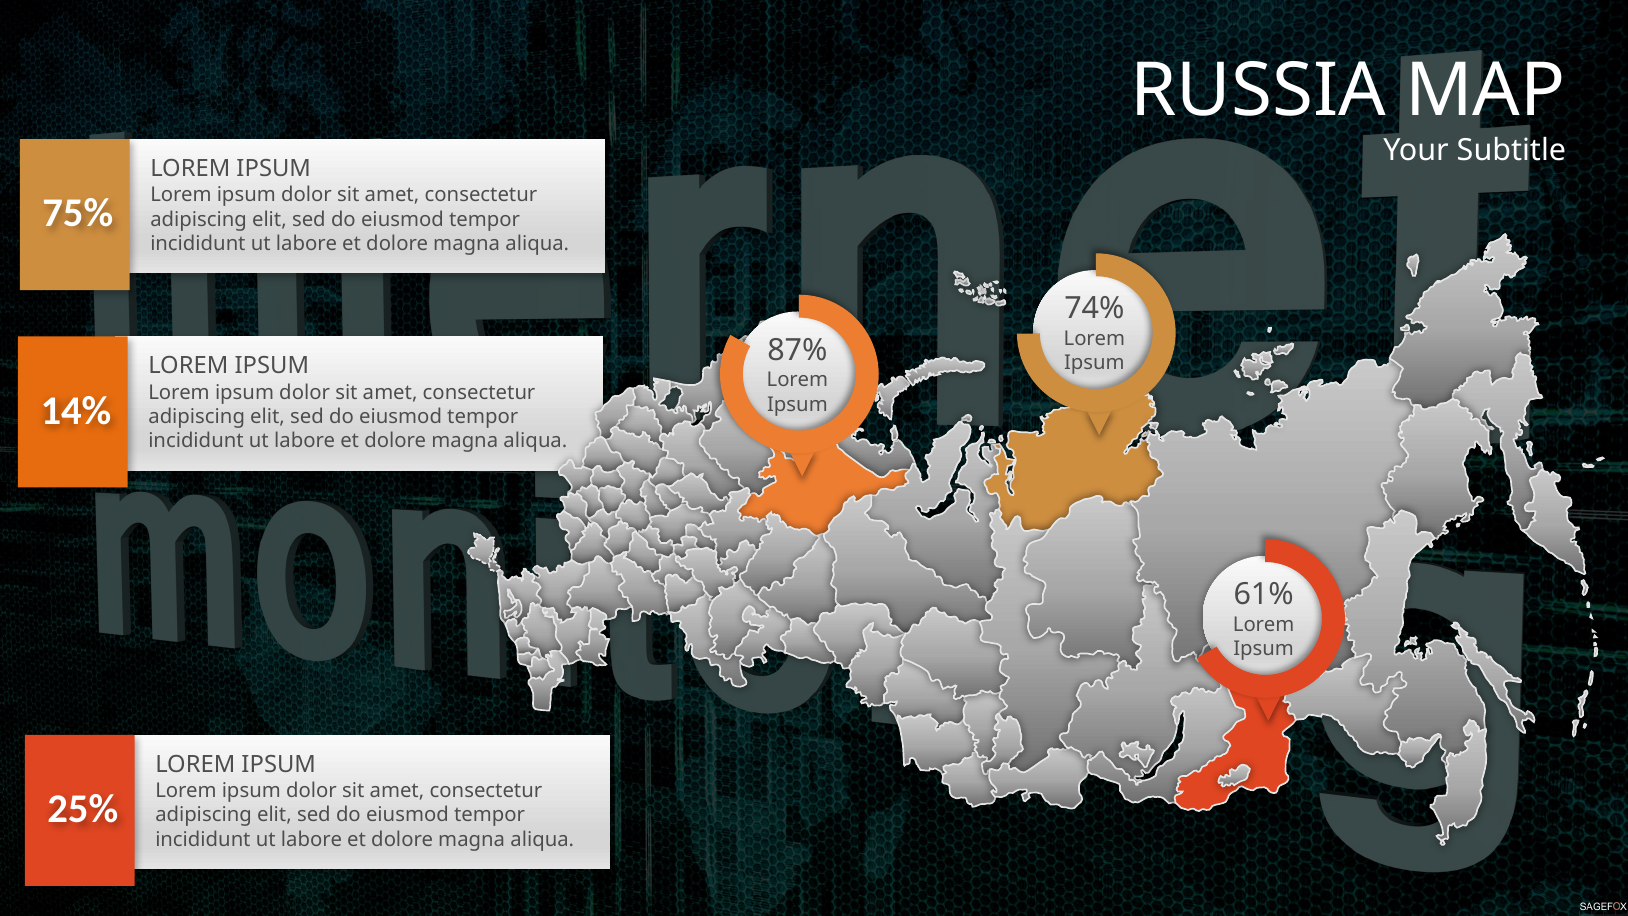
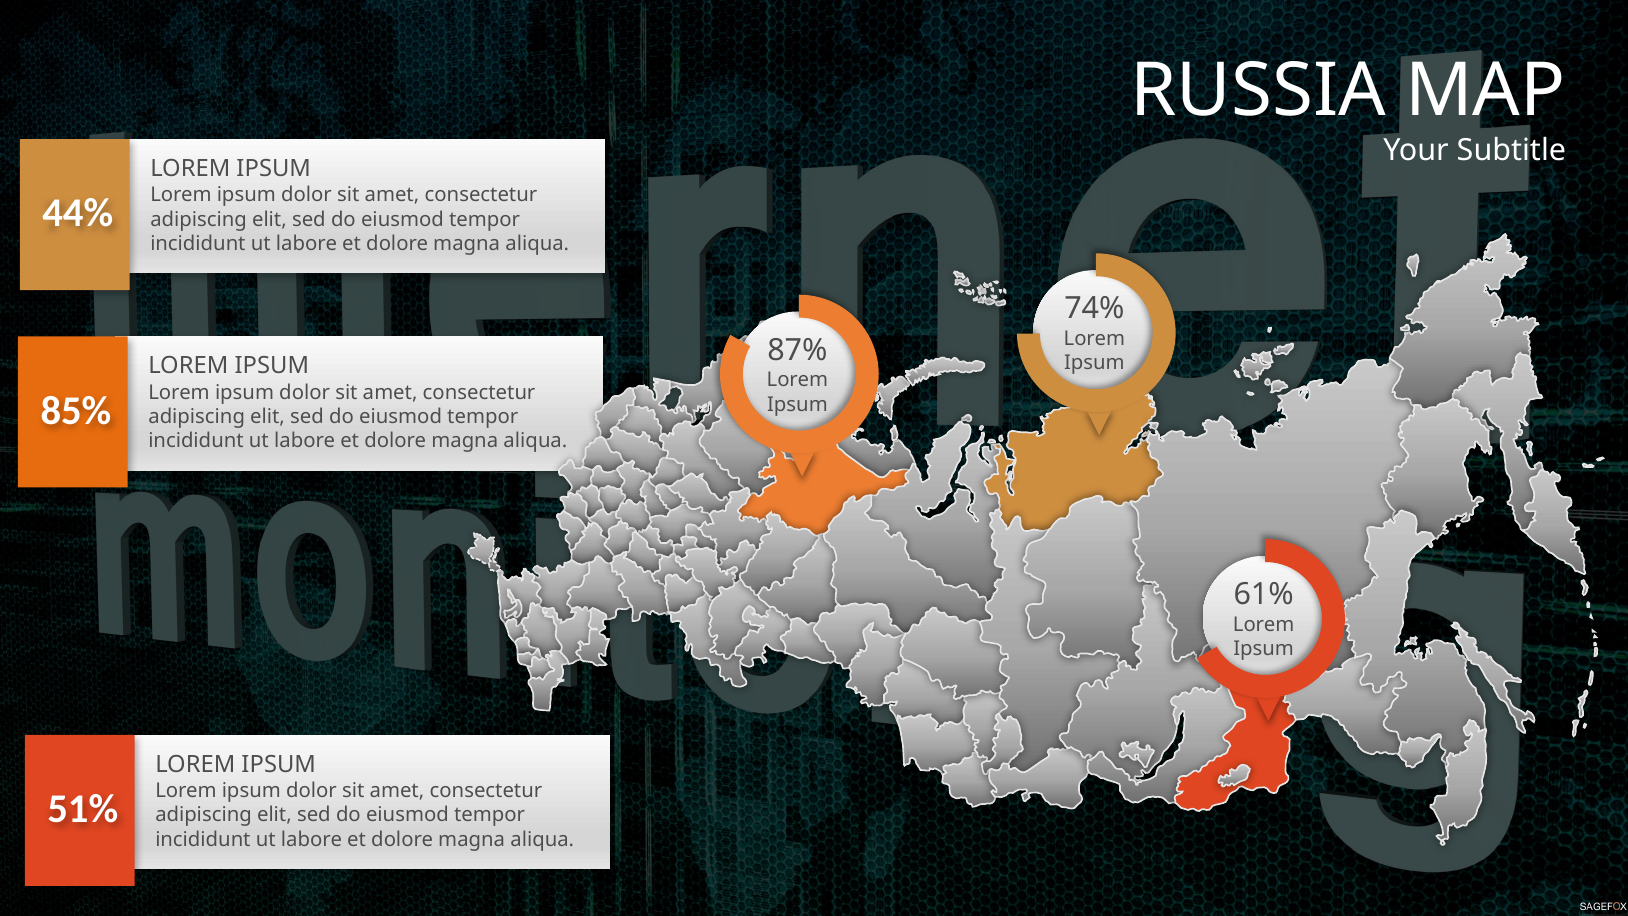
75%: 75% -> 44% (78, 213)
14%: 14% -> 85% (76, 411)
25%: 25% -> 51% (83, 809)
